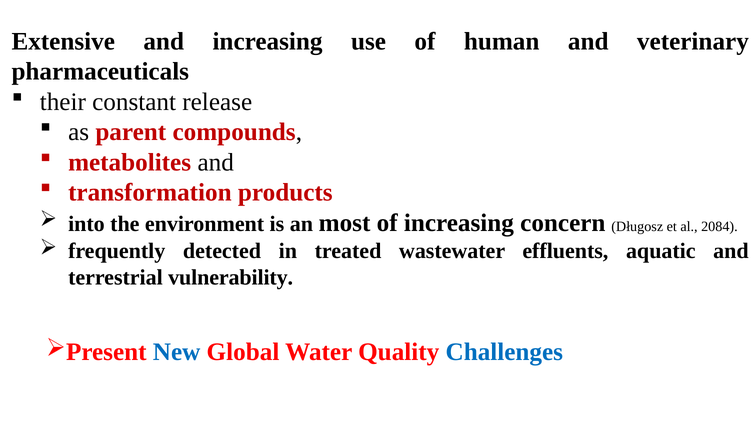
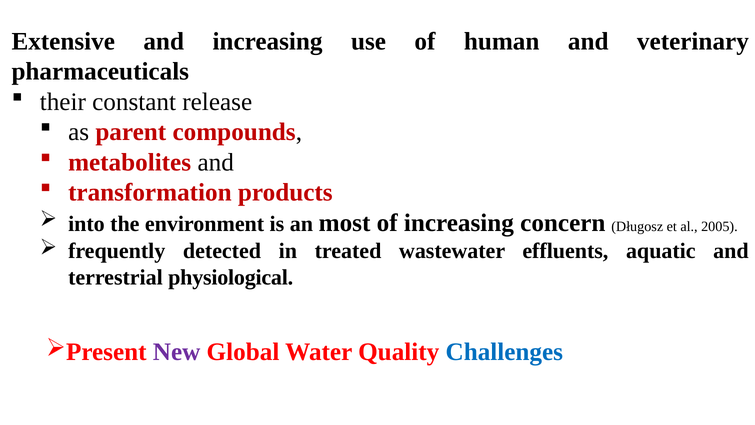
2084: 2084 -> 2005 (719, 226)
vulnerability: vulnerability -> physiological (231, 277)
New colour: blue -> purple (177, 352)
